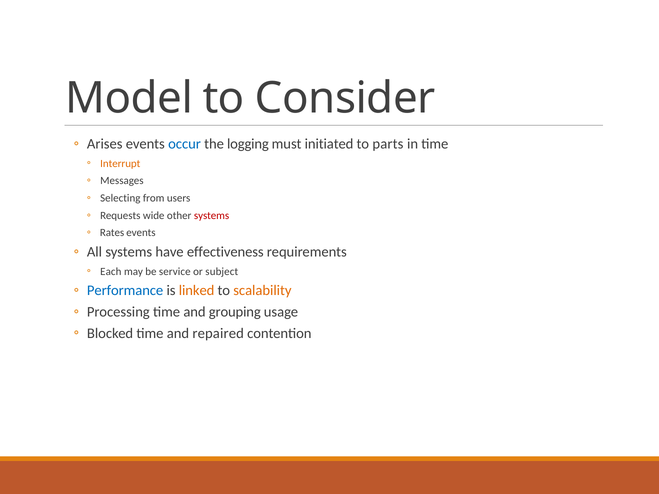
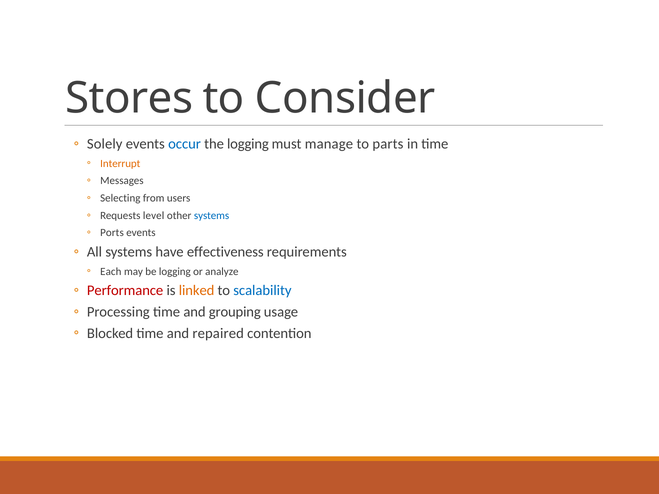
Model: Model -> Stores (129, 98)
Arises: Arises -> Solely (105, 144)
initiated: initiated -> manage (329, 144)
wide: wide -> level (154, 216)
systems colour: red -> blue (212, 216)
Rates: Rates -> Ports (112, 233)
be service: service -> logging (175, 272)
subject: subject -> analyze (222, 272)
Performance colour: blue -> red (125, 291)
scalability colour: orange -> blue (262, 291)
